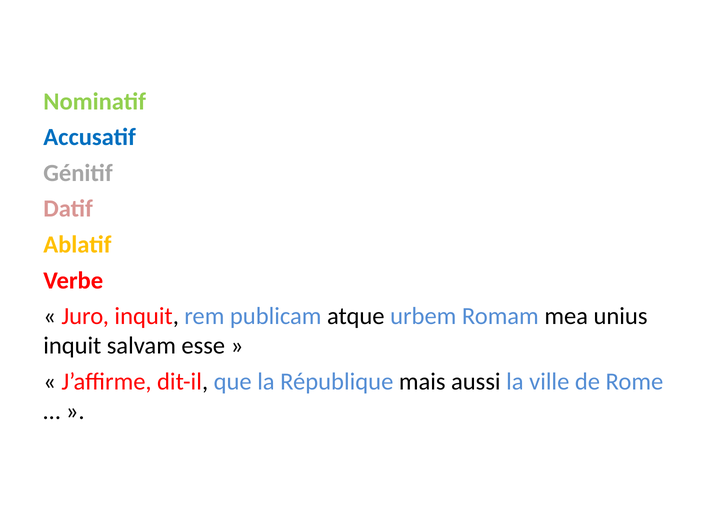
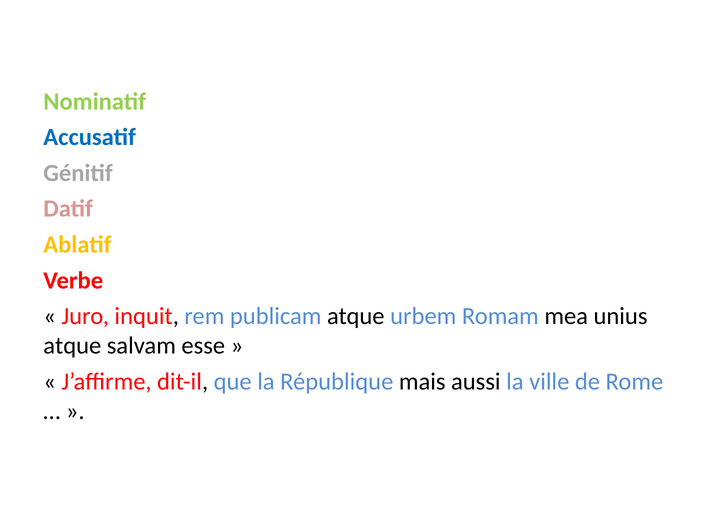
inquit: inquit -> atque (72, 346)
